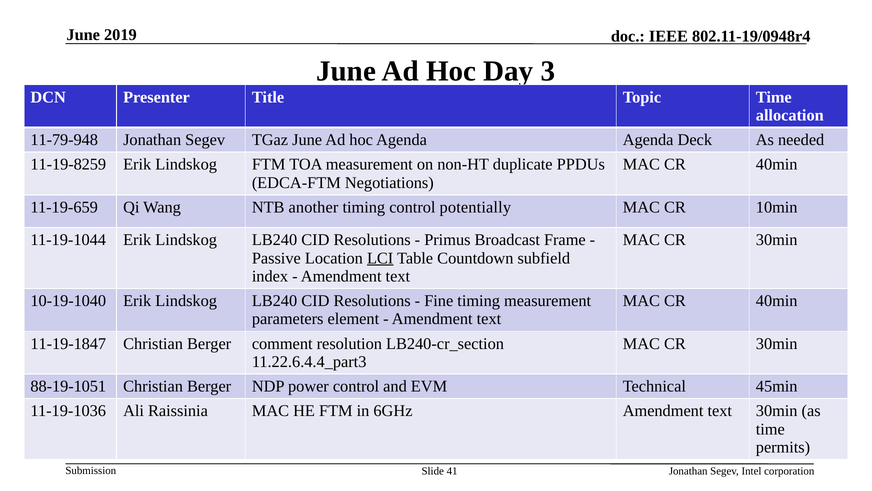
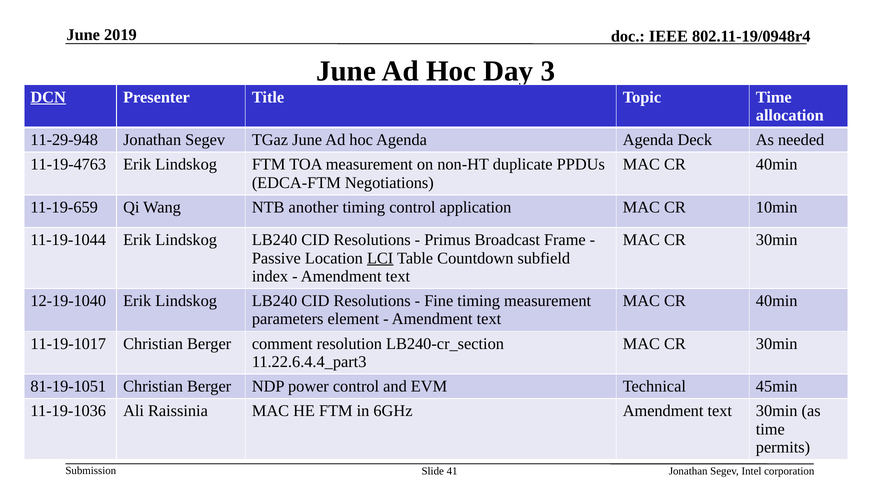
DCN underline: none -> present (48, 97)
11-79-948: 11-79-948 -> 11-29-948 (64, 140)
11-19-8259: 11-19-8259 -> 11-19-4763 (68, 164)
potentially: potentially -> application (475, 207)
10-19-1040: 10-19-1040 -> 12-19-1040 (68, 301)
11-19-1847: 11-19-1847 -> 11-19-1017 (68, 343)
88-19-1051: 88-19-1051 -> 81-19-1051 (68, 386)
